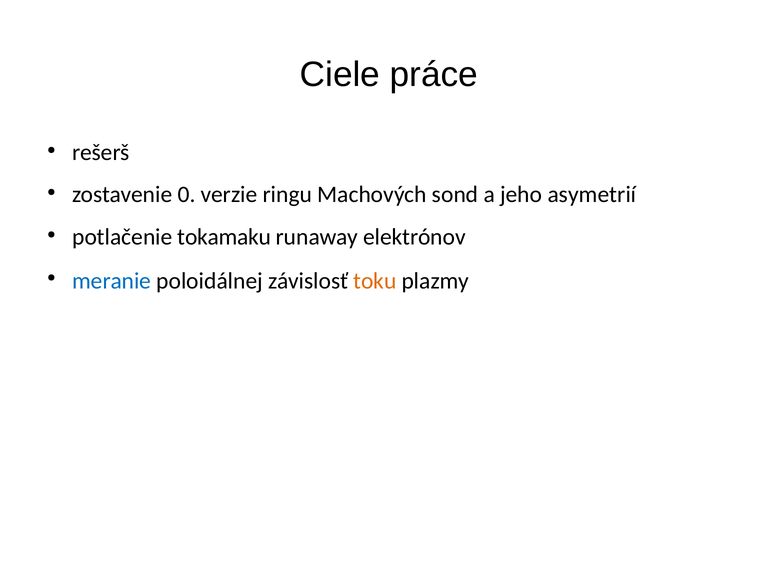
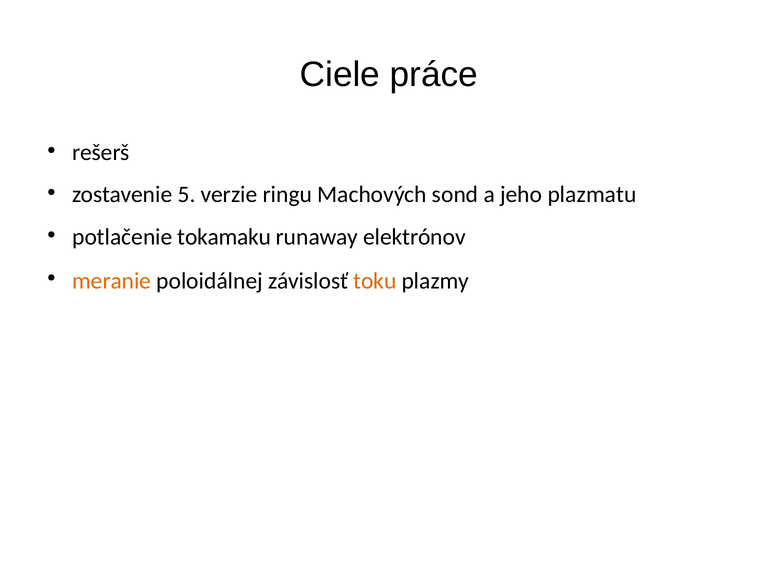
0: 0 -> 5 (187, 194)
asymetrií: asymetrií -> plazmatu (592, 194)
meranie colour: blue -> orange (112, 281)
